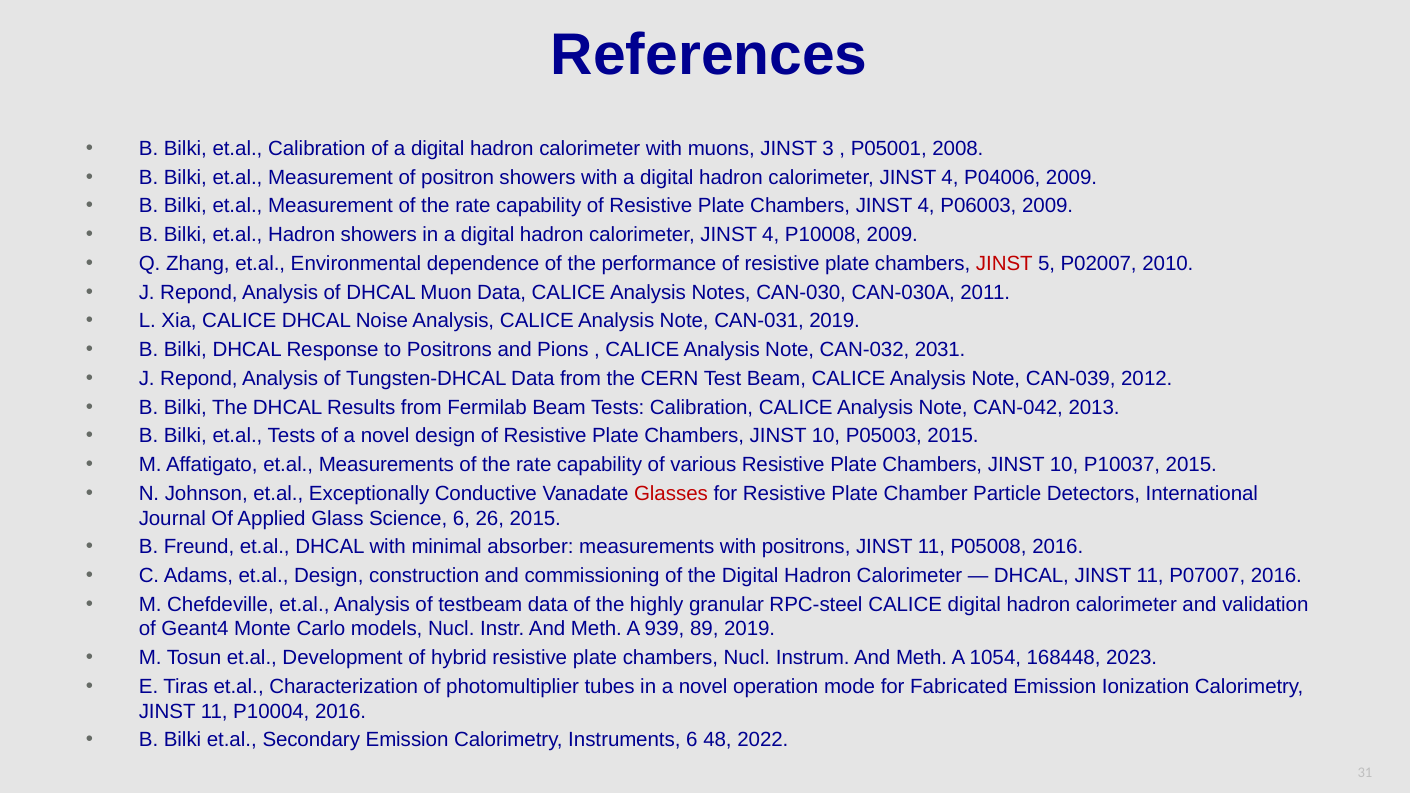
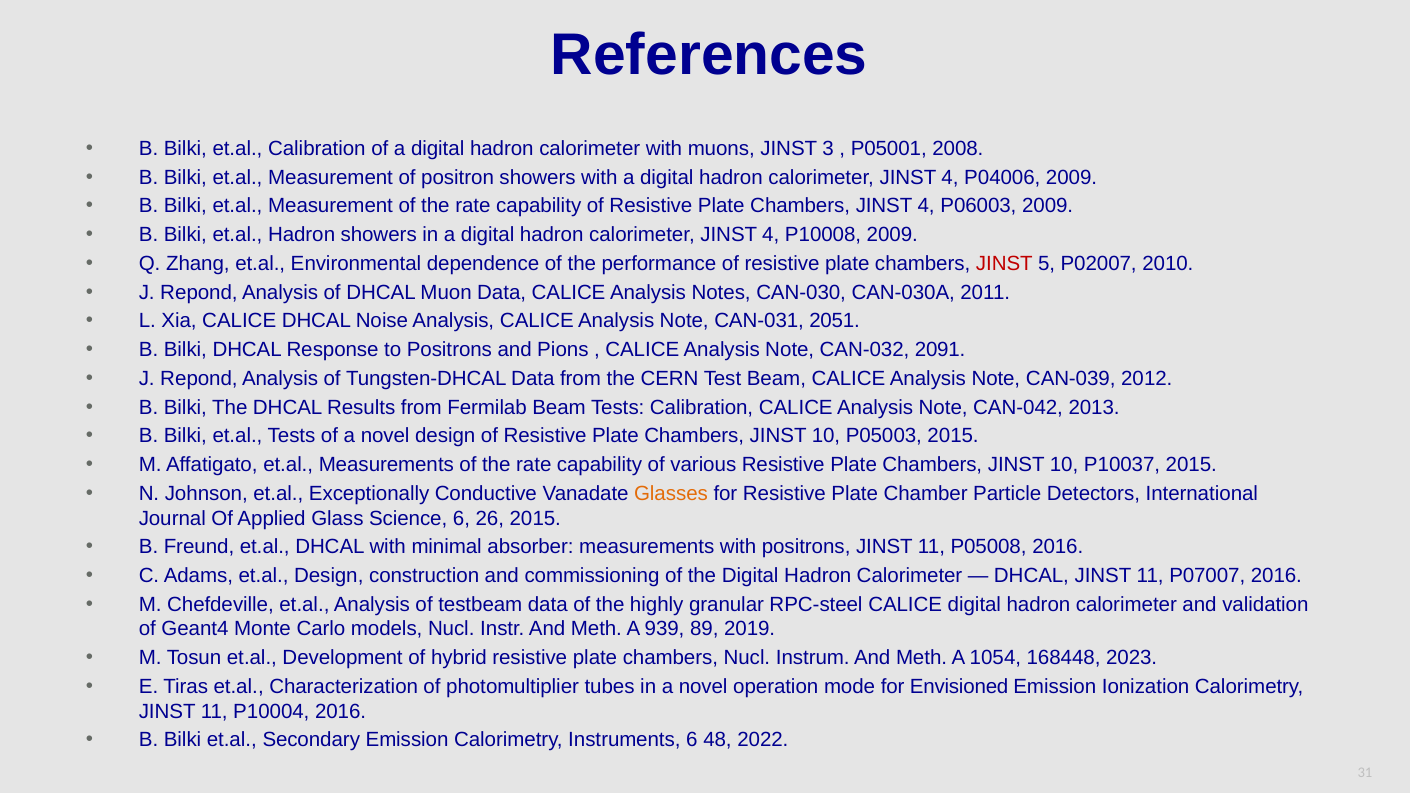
CAN-031 2019: 2019 -> 2051 (835, 321)
2031: 2031 -> 2091 (940, 350)
Glasses colour: red -> orange (671, 494)
Fabricated: Fabricated -> Envisioned (959, 687)
